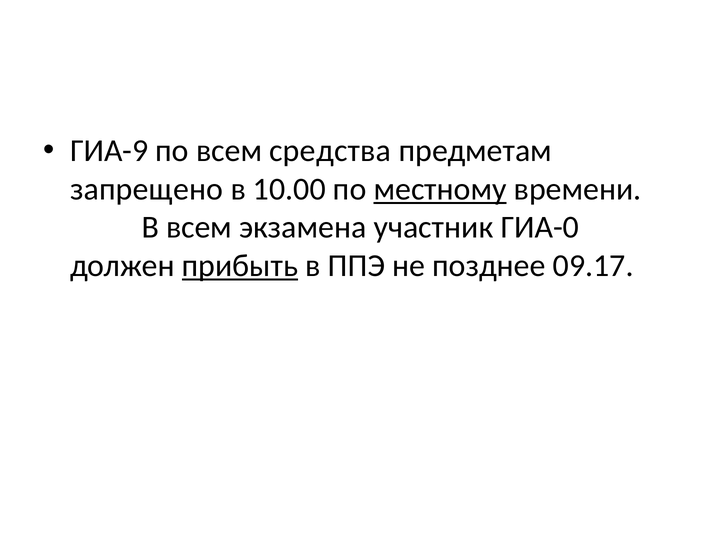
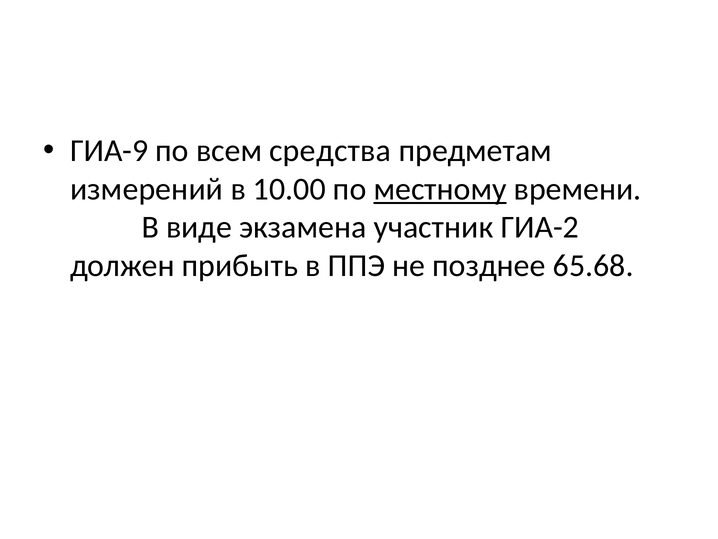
запрещено: запрещено -> измерений (147, 189)
В всем: всем -> виде (199, 227)
ГИА-0: ГИА-0 -> ГИА-2 (540, 227)
прибыть underline: present -> none (240, 266)
09.17: 09.17 -> 65.68 (593, 266)
